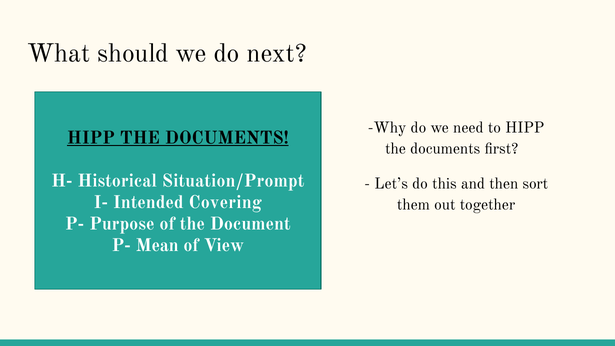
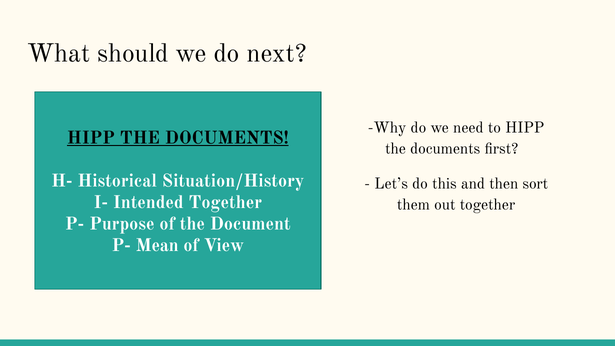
Situation/Prompt: Situation/Prompt -> Situation/History (233, 181)
Intended Covering: Covering -> Together (225, 202)
